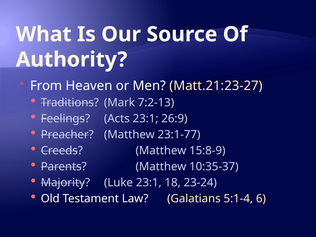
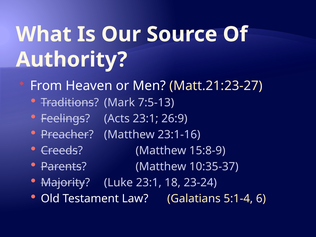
7:2-13: 7:2-13 -> 7:5-13 (156, 103)
23:1-77: 23:1-77 -> 23:1-16 (179, 135)
